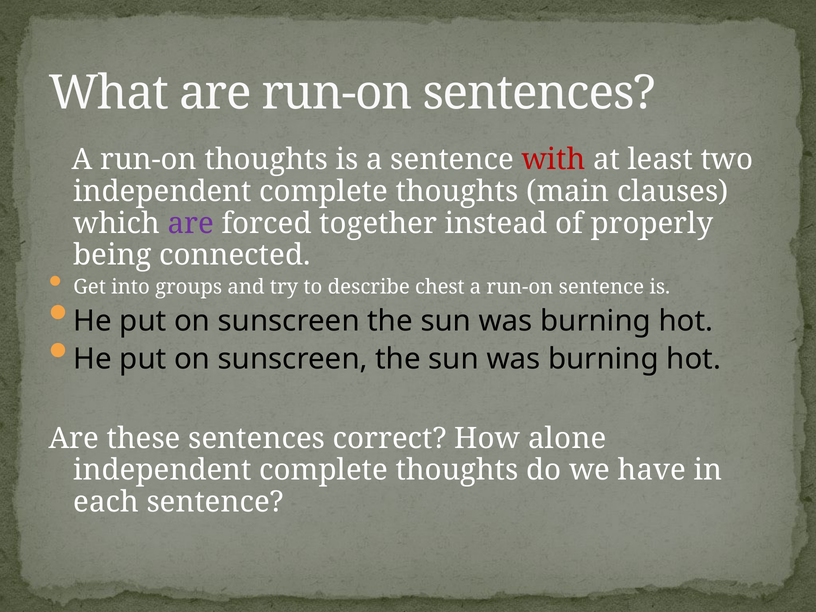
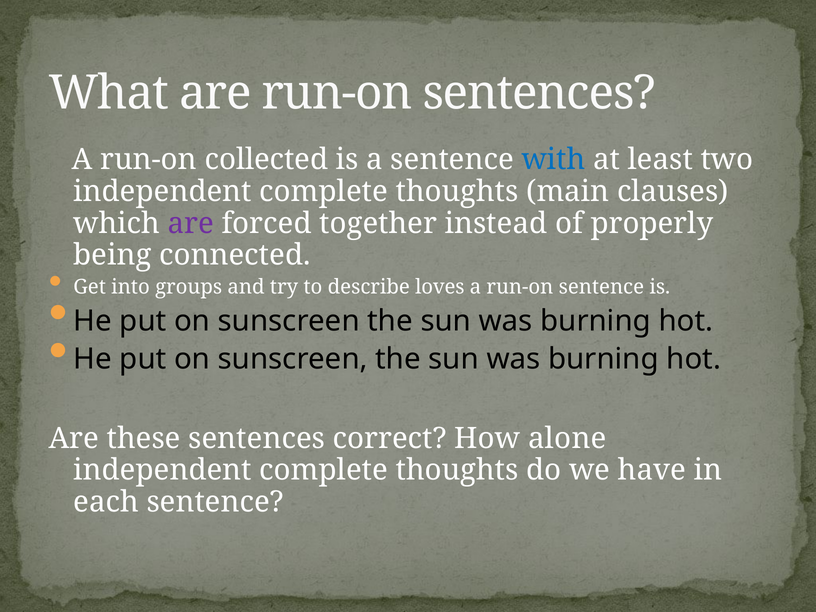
run-on thoughts: thoughts -> collected (266, 160)
with colour: red -> blue (553, 160)
chest: chest -> loves (440, 287)
